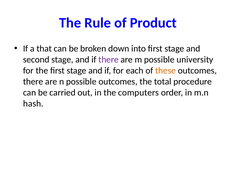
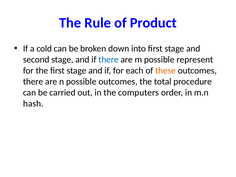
that: that -> cold (44, 49)
there colour: purple -> blue (109, 60)
university: university -> represent (195, 60)
